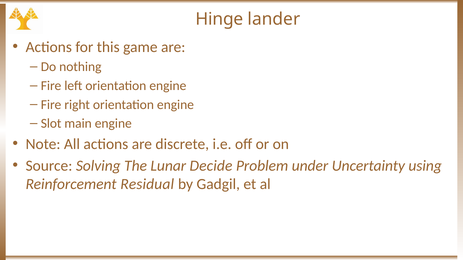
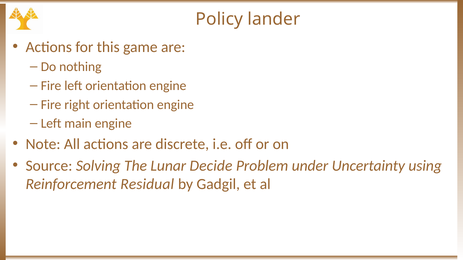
Hinge: Hinge -> Policy (219, 19)
Slot: Slot -> Left (51, 124)
